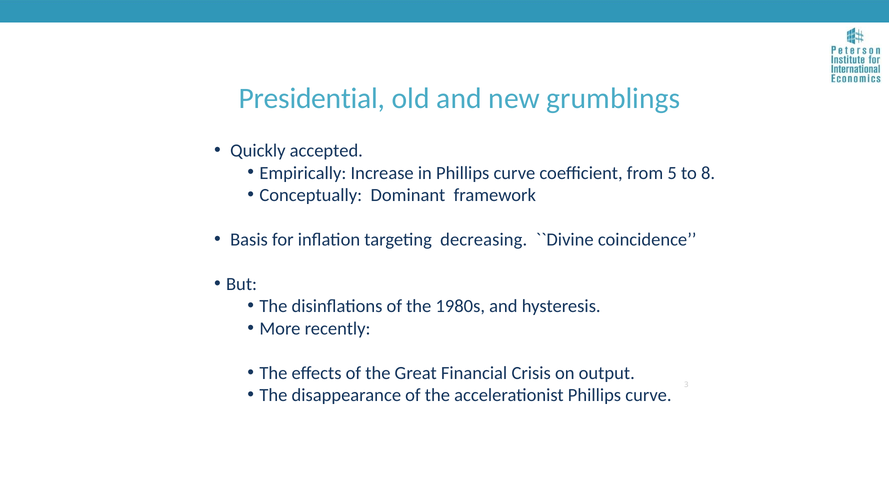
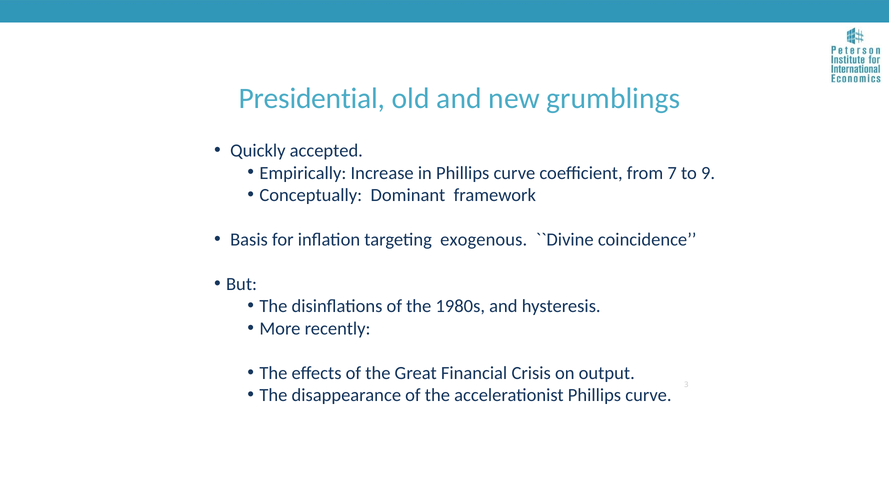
5: 5 -> 7 (672, 173)
8: 8 -> 9 (708, 173)
decreasing: decreasing -> exogenous (484, 240)
